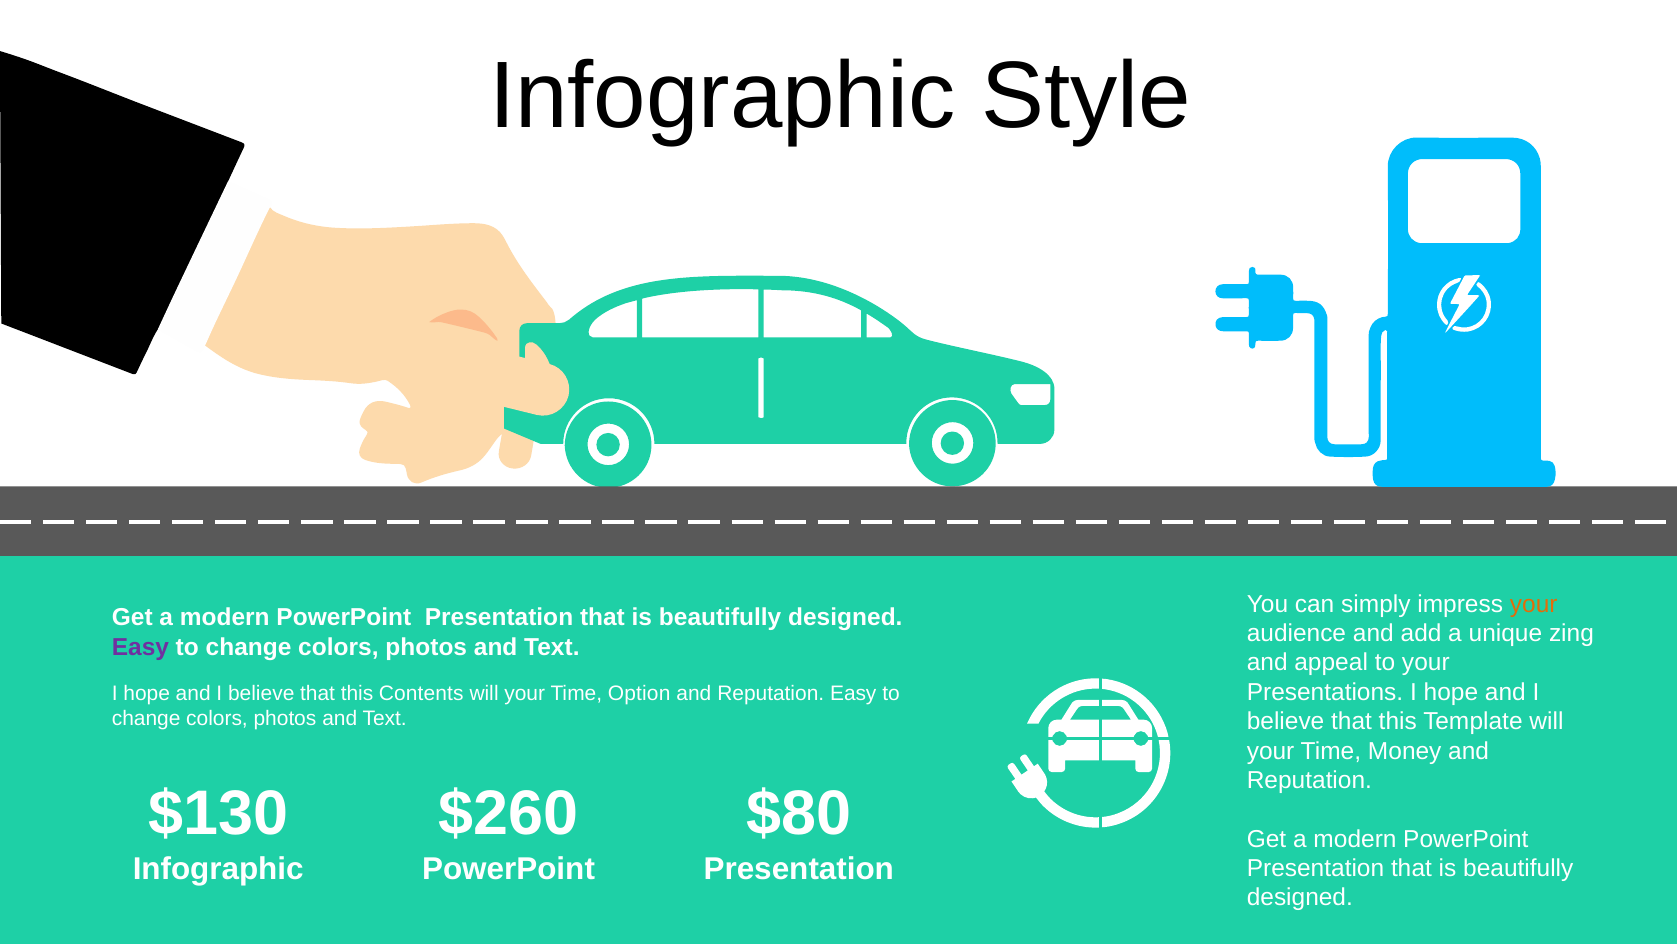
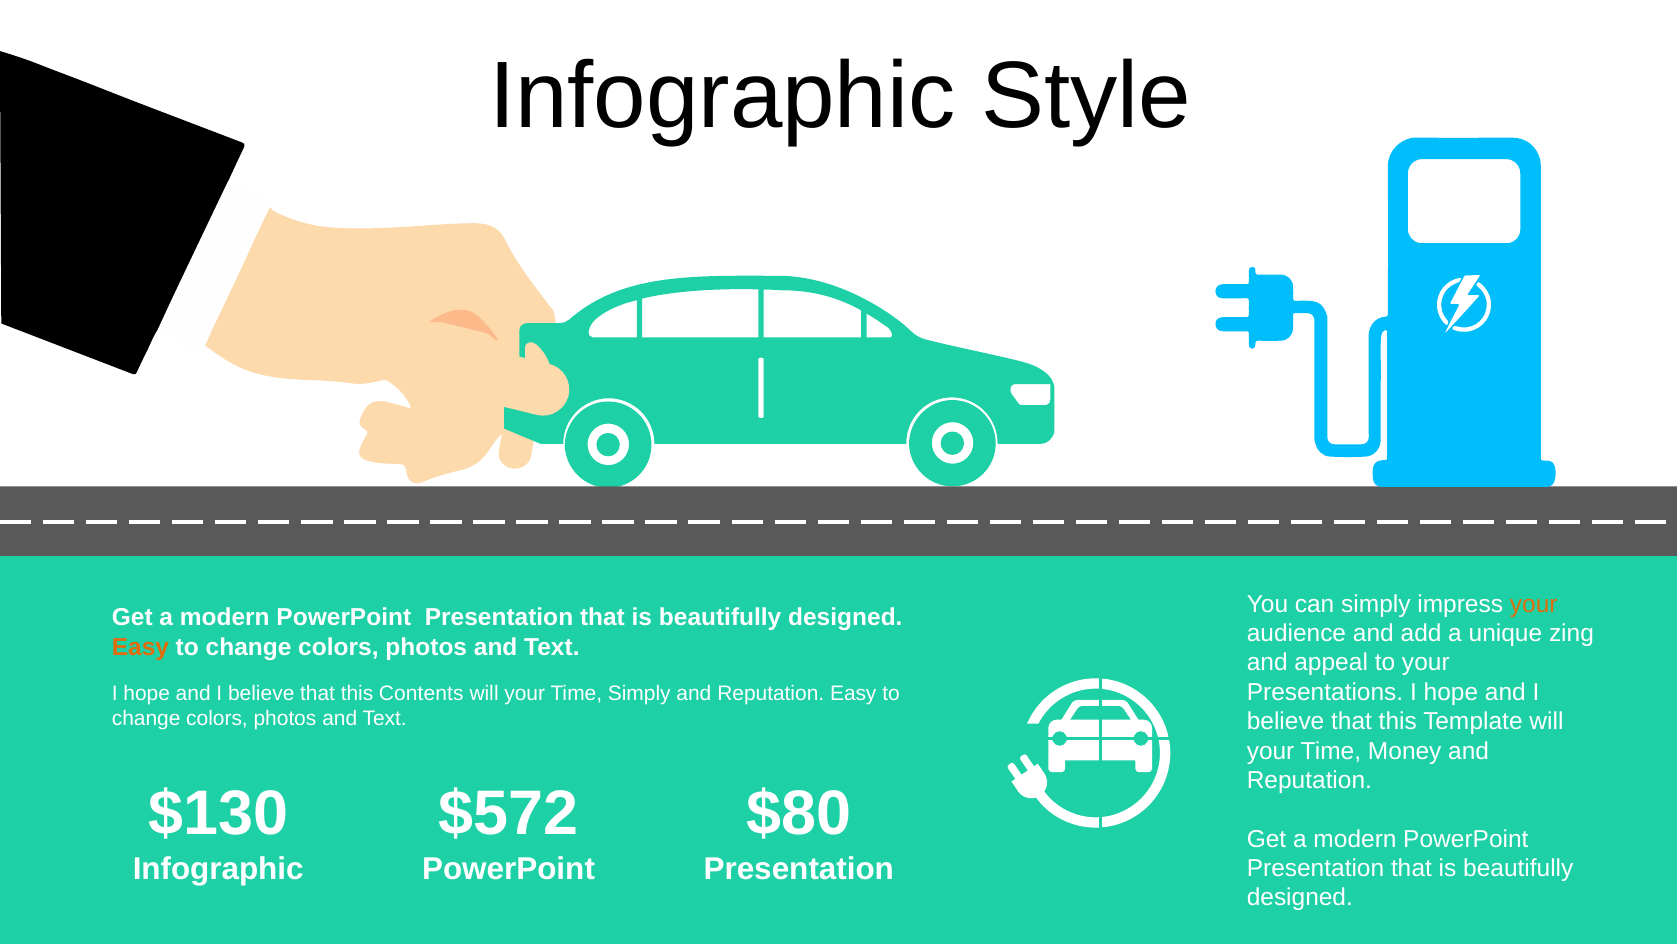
Easy colour: purple -> orange (140, 647)
Time Option: Option -> Simply (639, 693)
$260: $260 -> $572 (509, 814)
